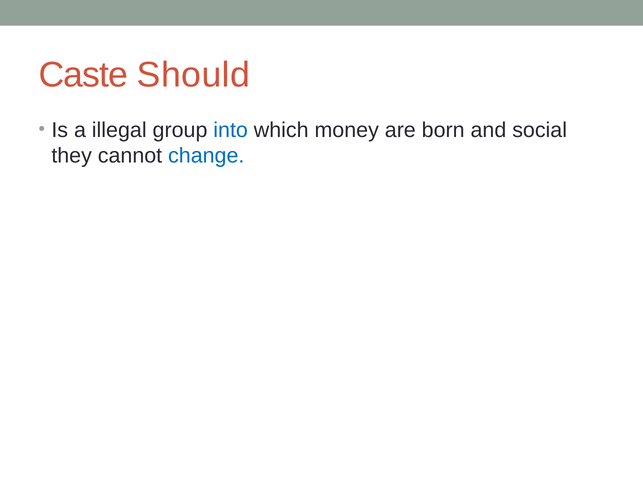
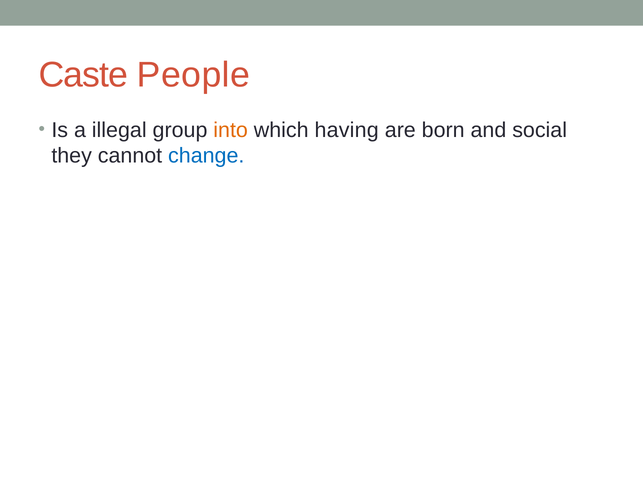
Should: Should -> People (193, 75)
into colour: blue -> orange (231, 130)
money: money -> having (347, 130)
